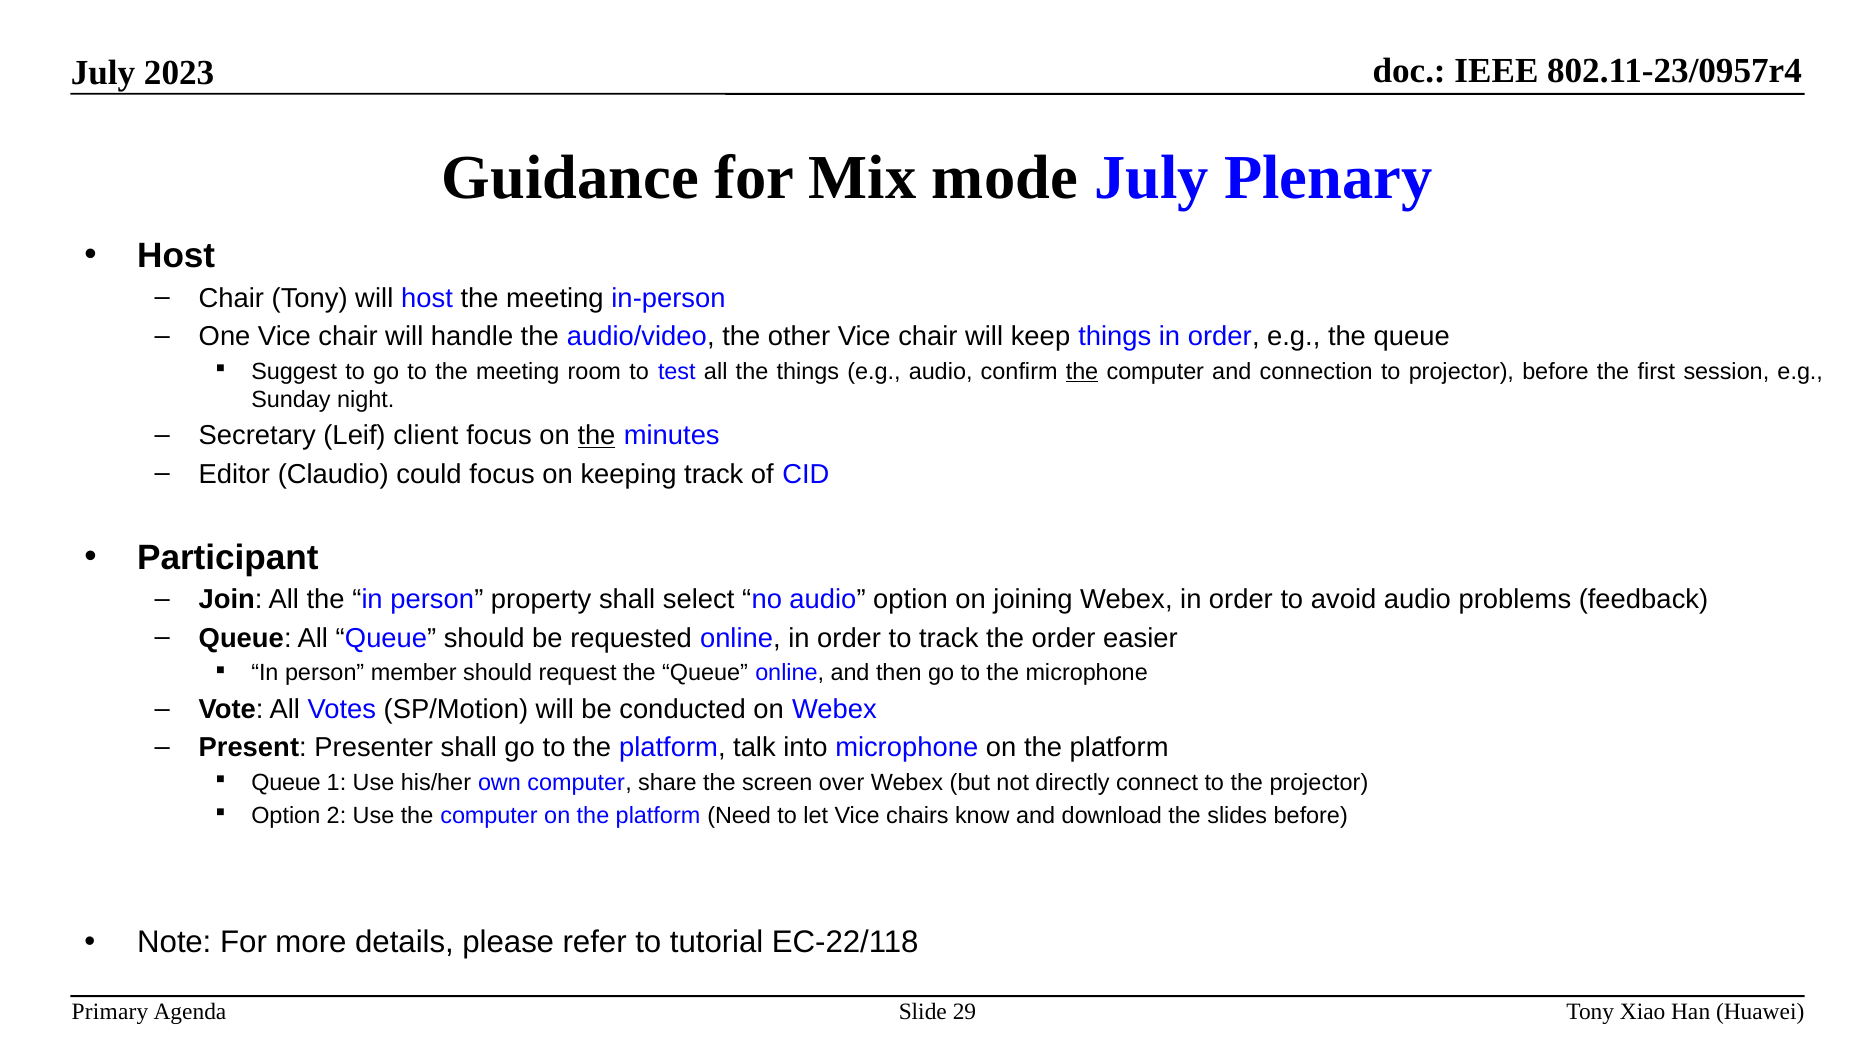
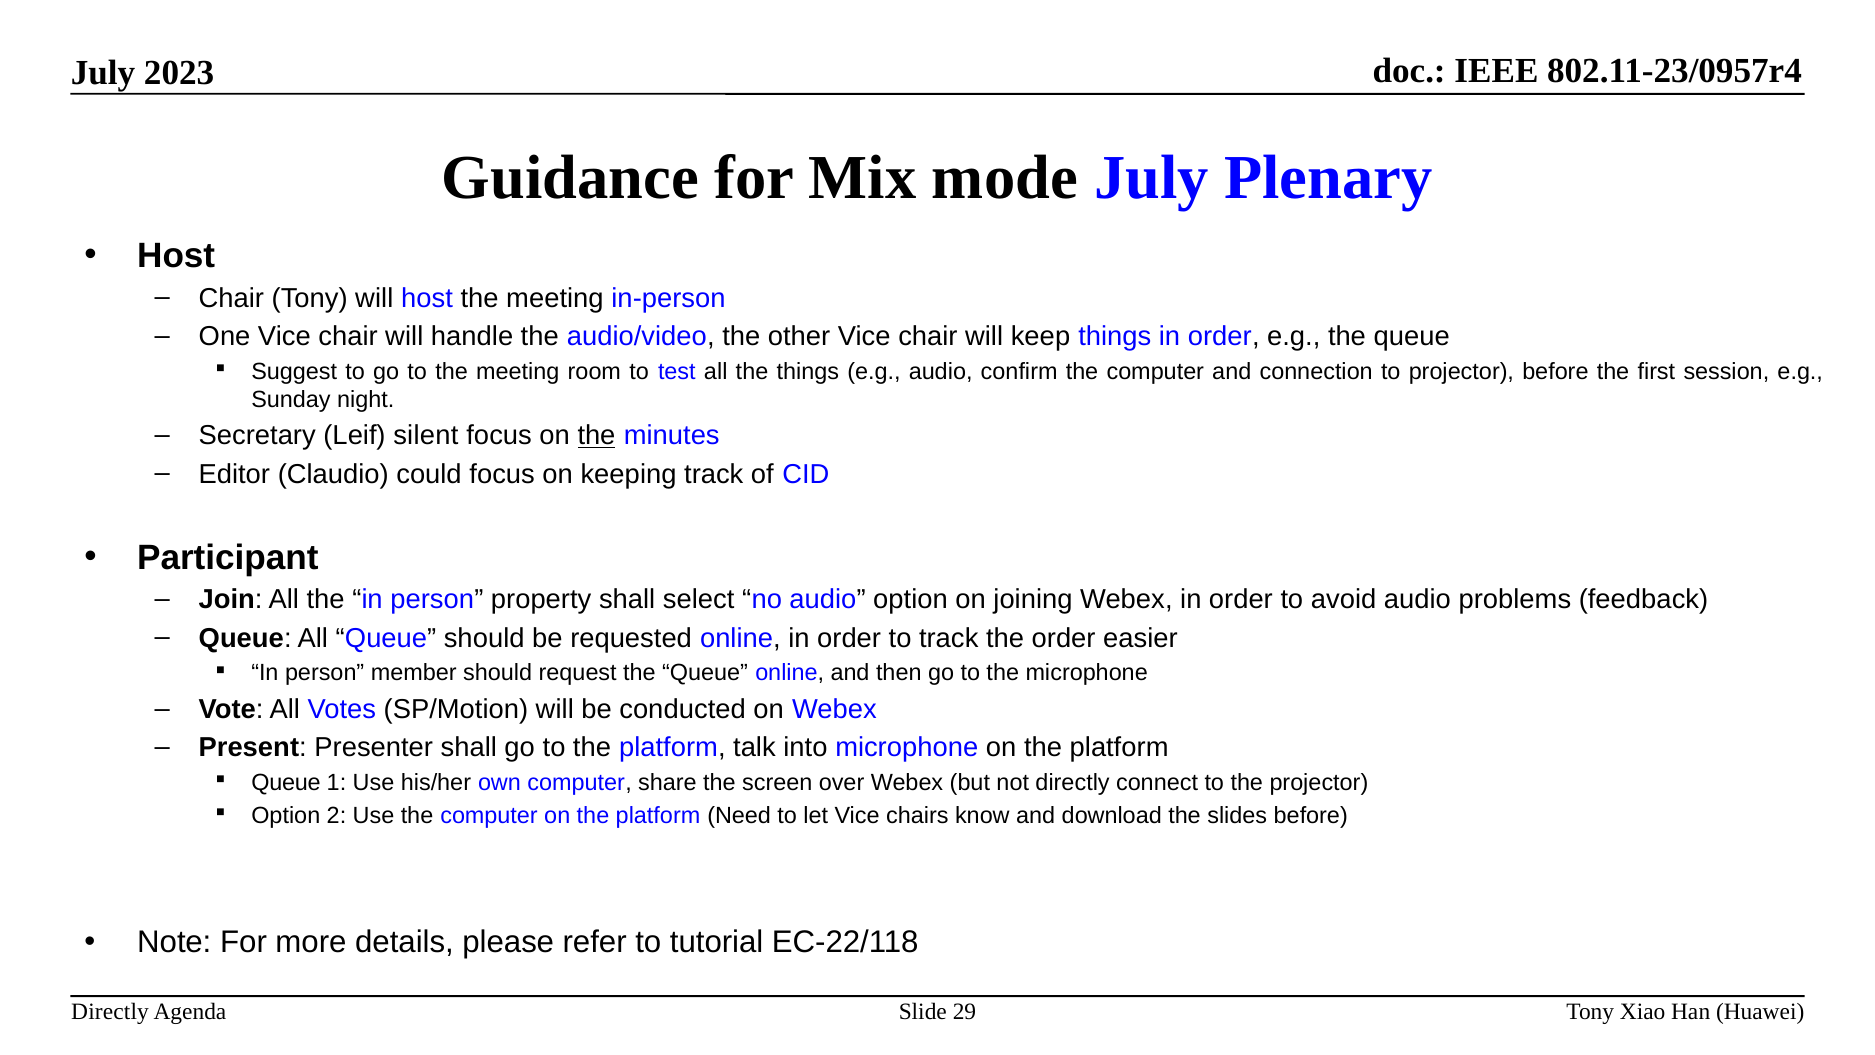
the underline: present -> none (1082, 371)
client: client -> silent (426, 436)
Primary: Primary -> Directly (110, 1011)
